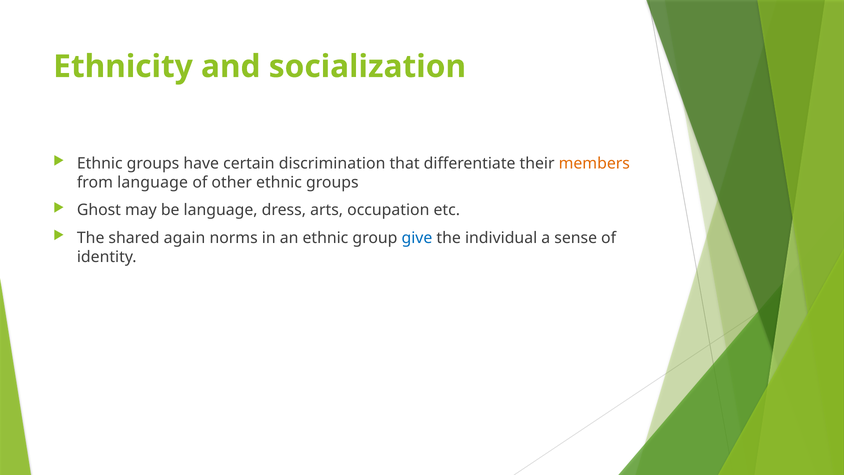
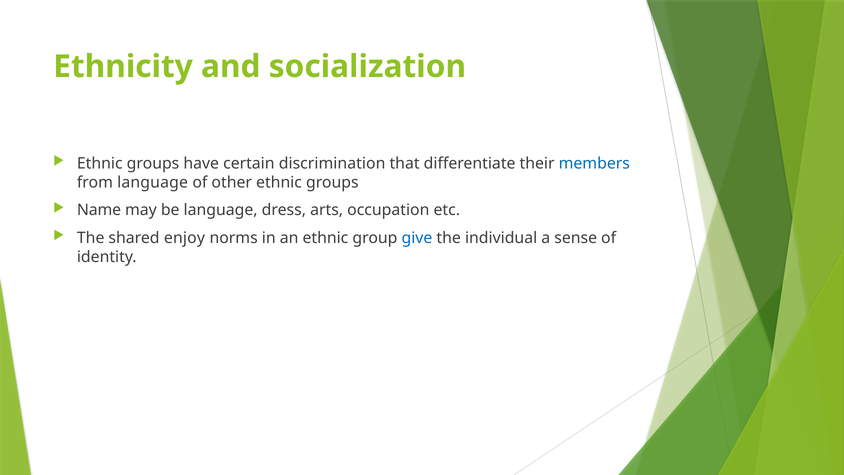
members colour: orange -> blue (594, 163)
Ghost: Ghost -> Name (99, 210)
again: again -> enjoy (184, 238)
